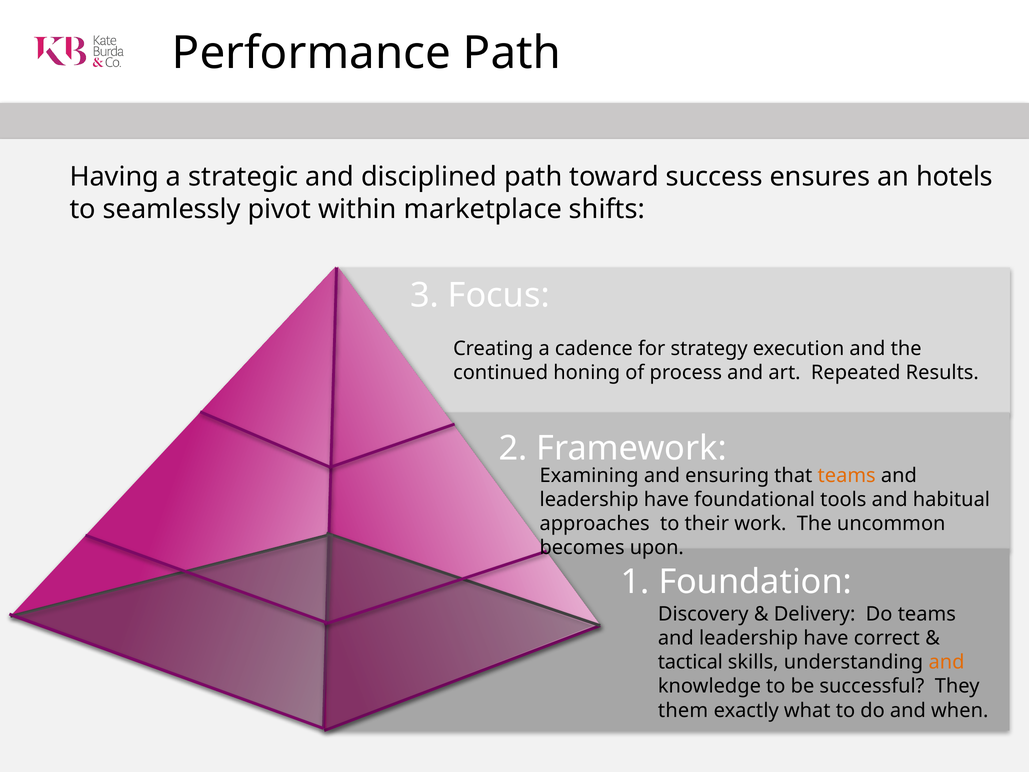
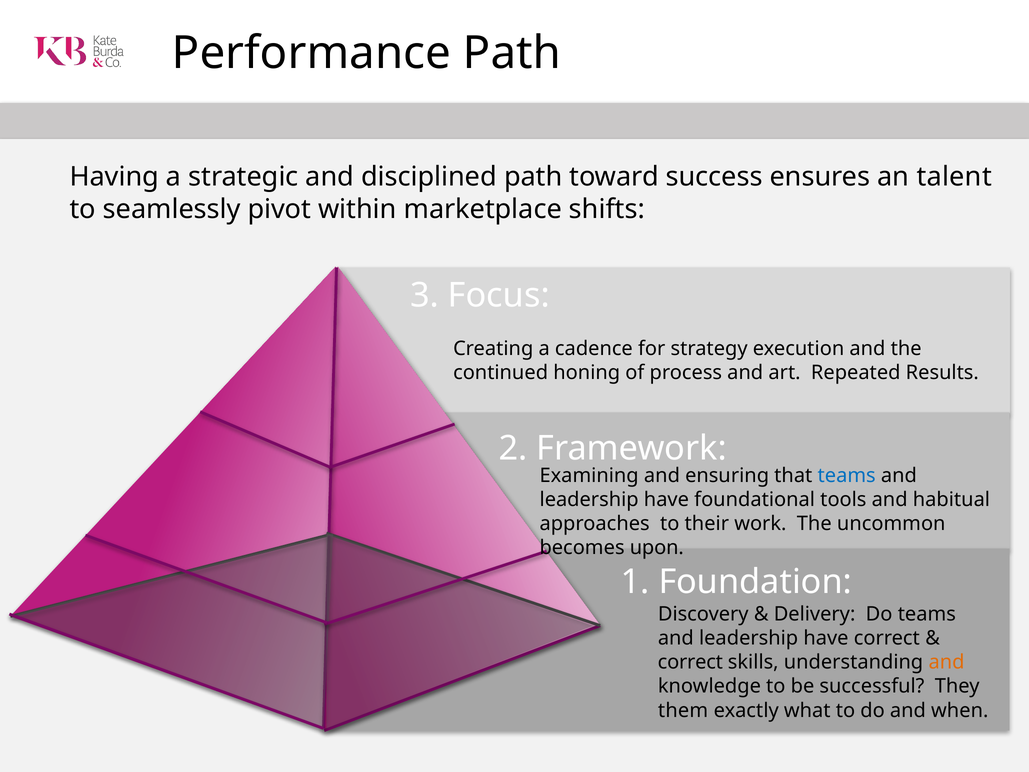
hotels: hotels -> talent (954, 177)
teams colour: orange -> blue (847, 475)
tactical: tactical -> correct (690, 662)
